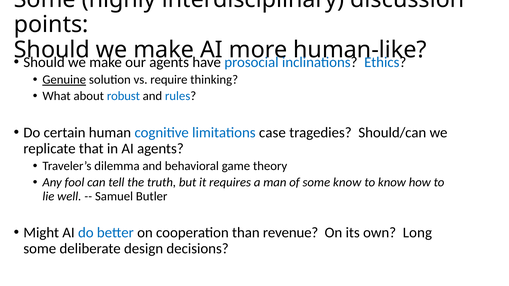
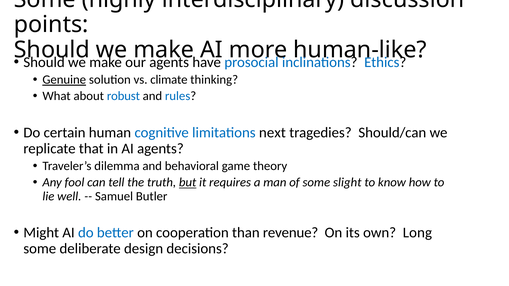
require: require -> climate (169, 80)
case: case -> next (272, 133)
but underline: none -> present (188, 183)
some know: know -> slight (347, 183)
